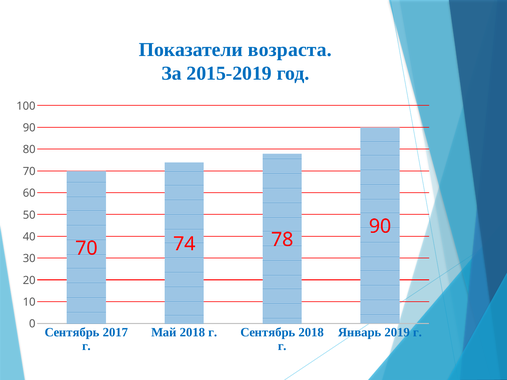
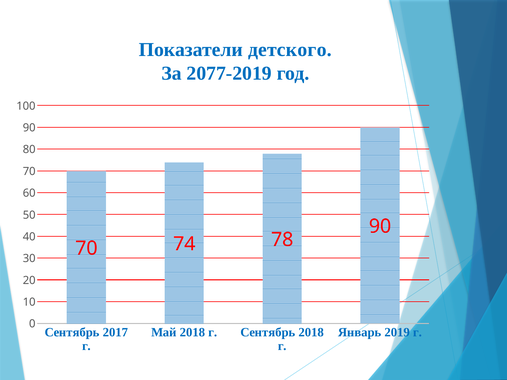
возраста: возраста -> детского (290, 50)
2015-2019: 2015-2019 -> 2077-2019 (229, 73)
